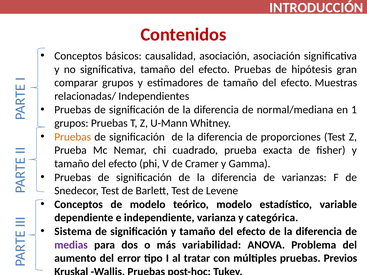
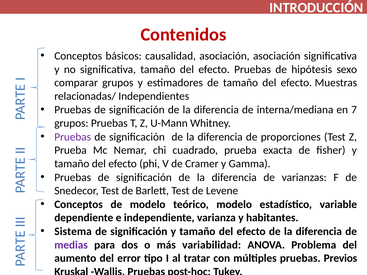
gran: gran -> sexo (347, 69)
normal/mediana: normal/mediana -> interna/mediana (295, 110)
1: 1 -> 7 (354, 110)
Pruebas colour: orange -> purple (73, 137)
categórica: categórica -> habitantes (272, 218)
